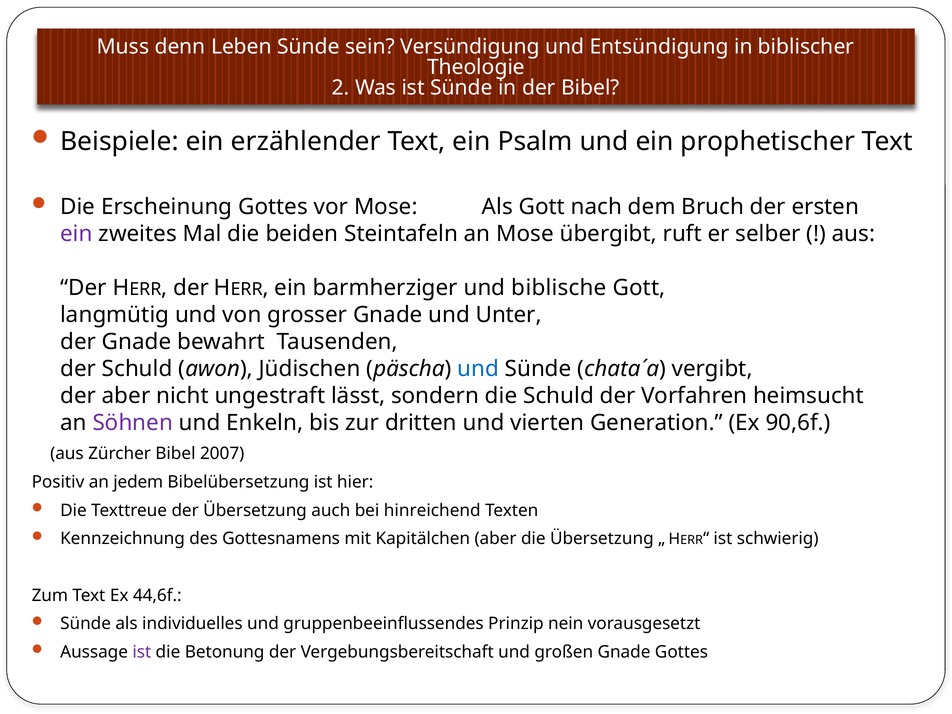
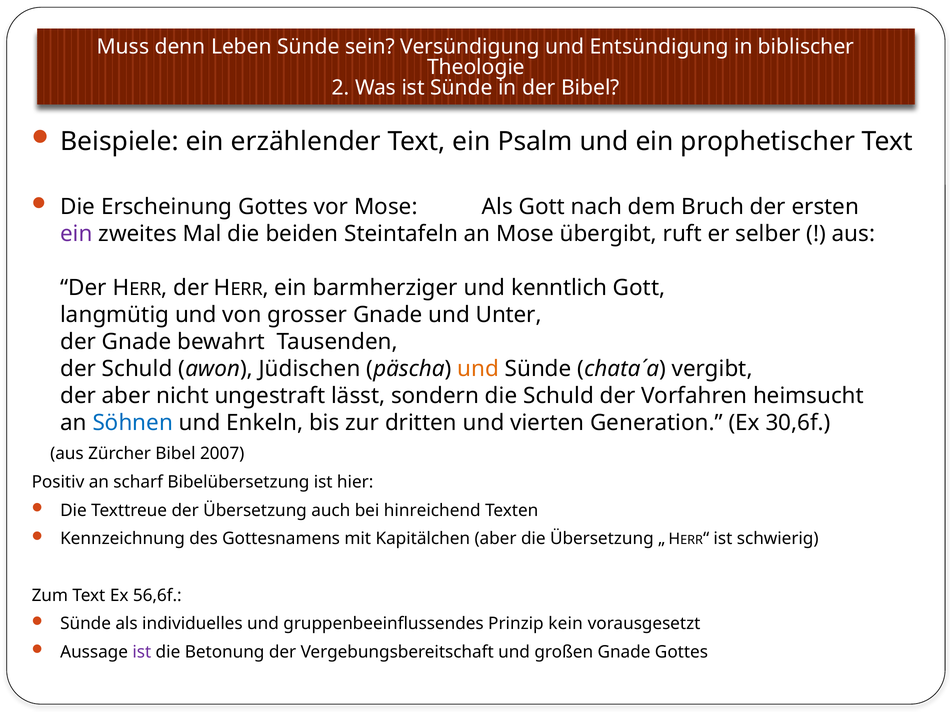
biblische: biblische -> kenntlich (559, 288)
und colour: blue -> orange (478, 369)
Söhnen colour: purple -> blue (133, 423)
90,6f: 90,6f -> 30,6f (798, 423)
jedem: jedem -> scharf (138, 482)
44,6f: 44,6f -> 56,6f (157, 595)
nein: nein -> kein (566, 624)
